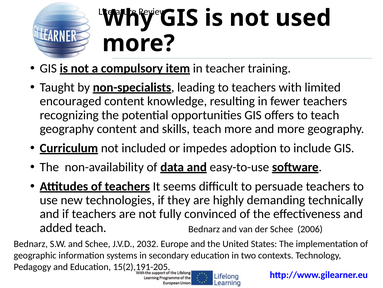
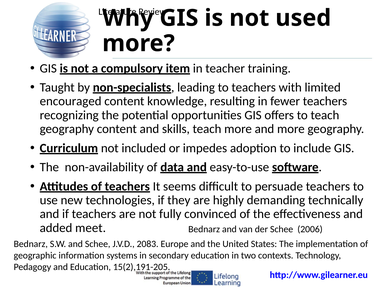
added teach: teach -> meet (91, 227)
2032: 2032 -> 2083 (148, 243)
